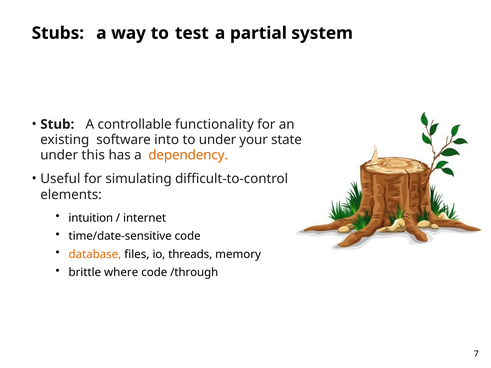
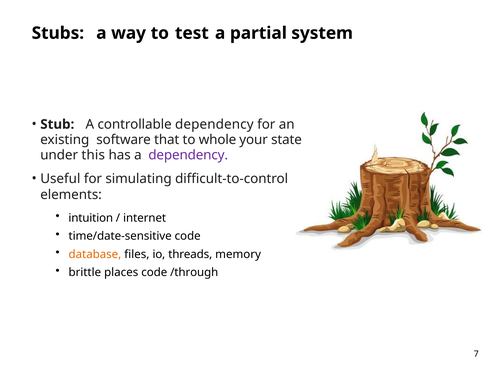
controllable functionality: functionality -> dependency (214, 124)
into: into -> that (167, 140)
to under: under -> whole (218, 140)
dependency colour: orange -> purple (188, 155)
where: where -> places (121, 273)
